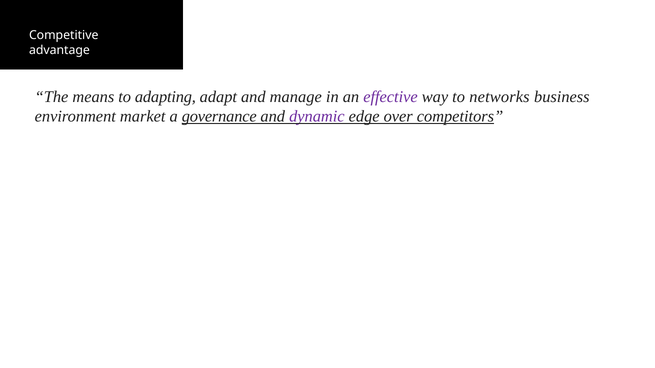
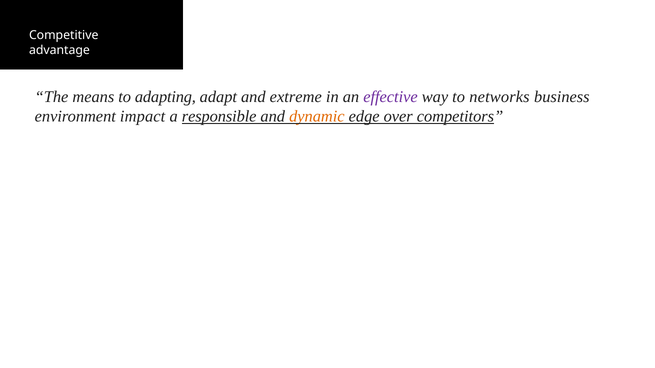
manage: manage -> extreme (296, 97)
market: market -> impact (143, 116)
governance: governance -> responsible (219, 116)
dynamic colour: purple -> orange (317, 116)
